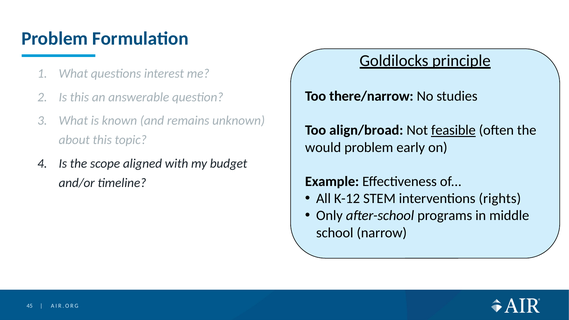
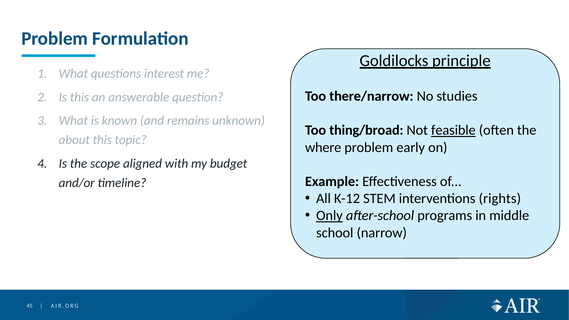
align/broad: align/broad -> thing/broad (366, 130)
would: would -> where (323, 147)
Only underline: none -> present (329, 216)
